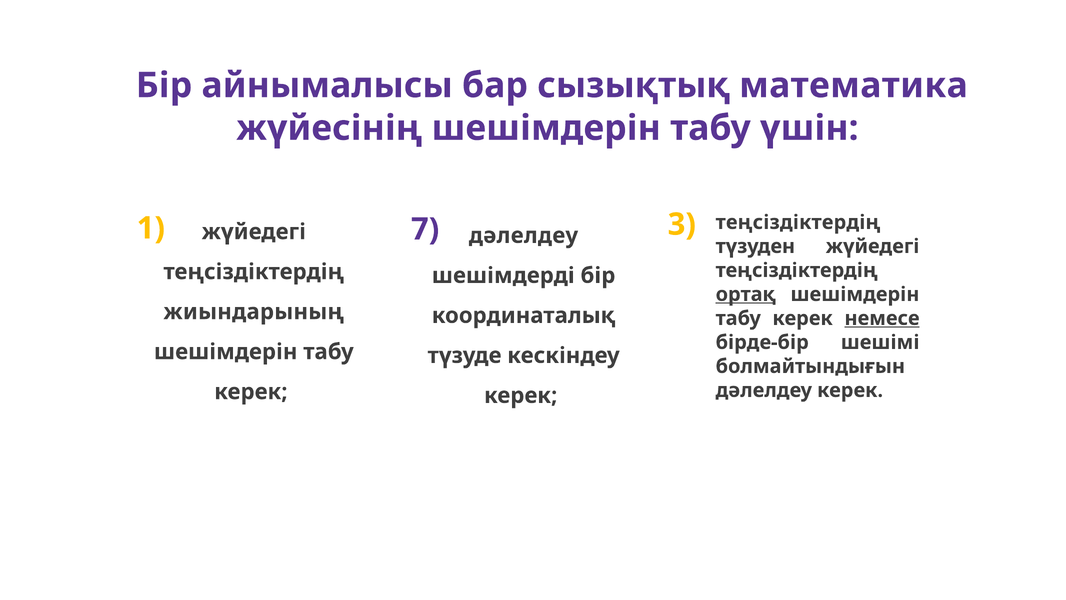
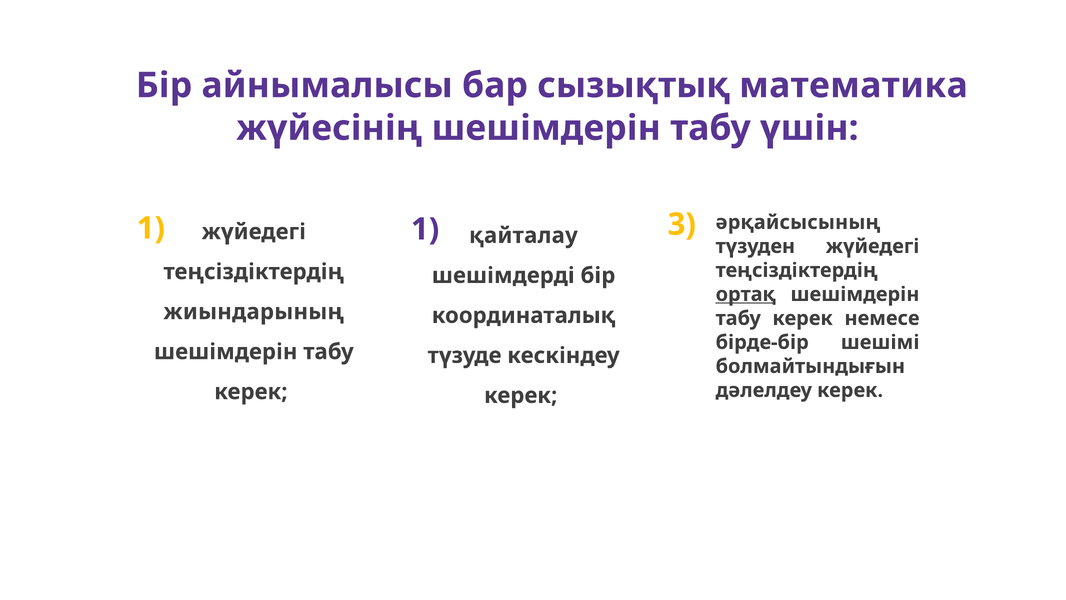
теңсіздіктердің: теңсіздіктердің -> әрқайсысының (798, 222)
1 7: 7 -> 1 (425, 229)
дәлелдеу: дәлелдеу -> қайталау (523, 235)
немесе underline: present -> none (882, 318)
